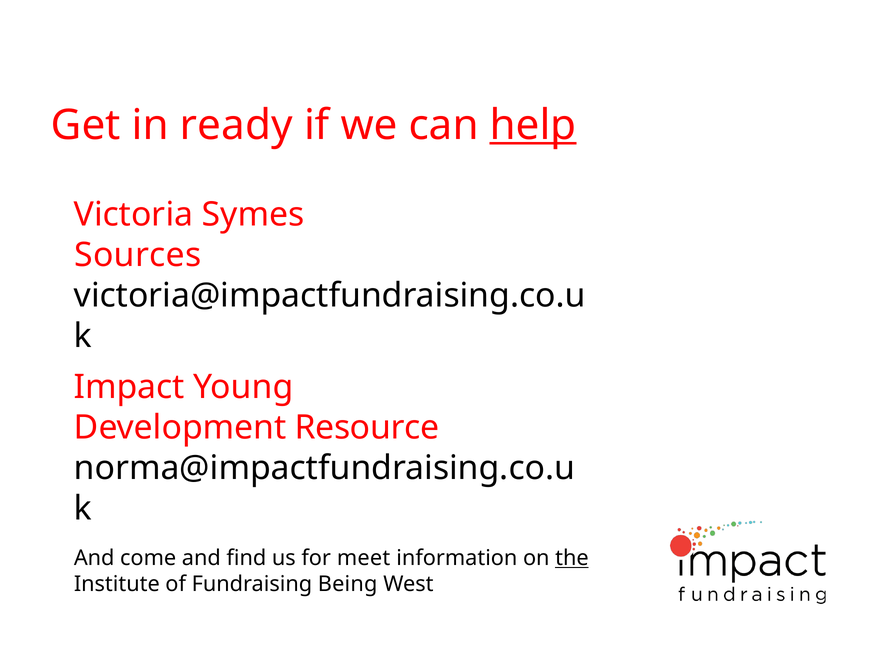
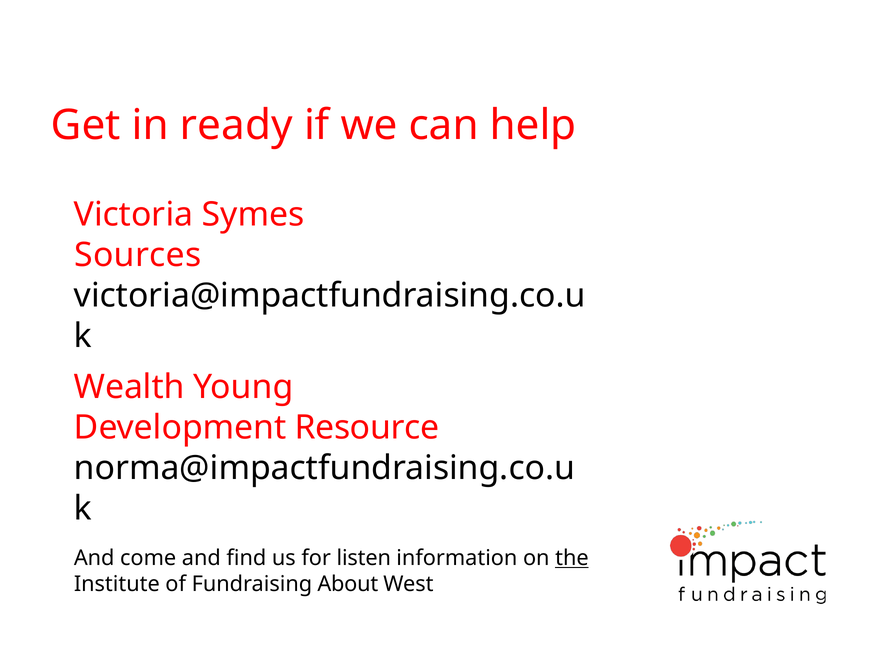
help underline: present -> none (533, 125)
Impact: Impact -> Wealth (129, 387)
meet: meet -> listen (364, 558)
Being: Being -> About (348, 584)
